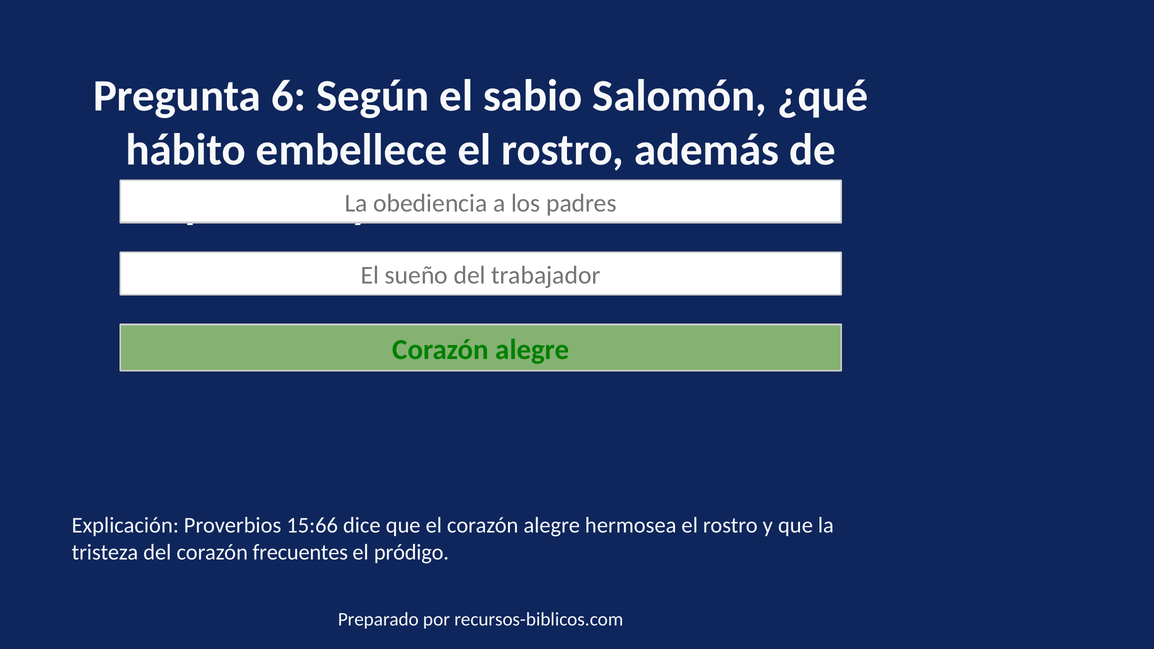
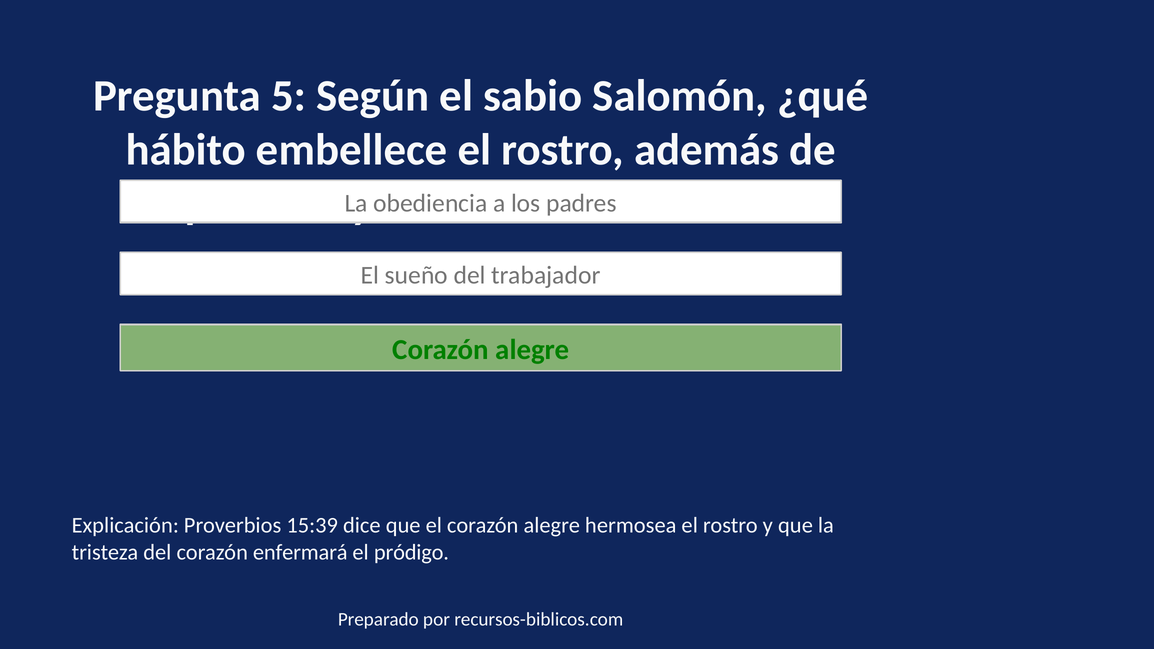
6: 6 -> 5 (289, 96)
15:66: 15:66 -> 15:39 (312, 526)
frecuentes: frecuentes -> enfermará (300, 553)
